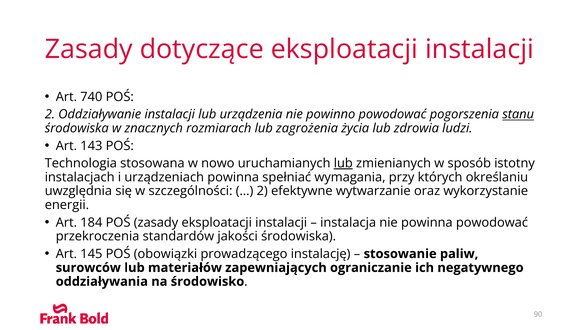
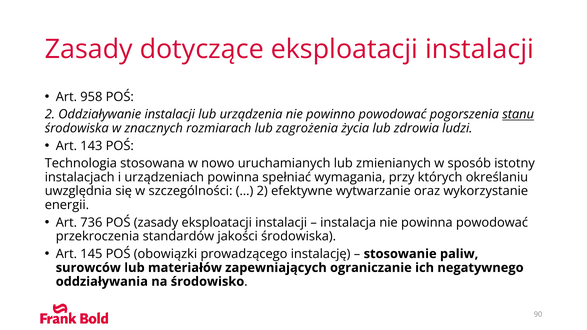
740: 740 -> 958 (91, 97)
lub underline: present -> none (343, 163)
184: 184 -> 736 (91, 223)
